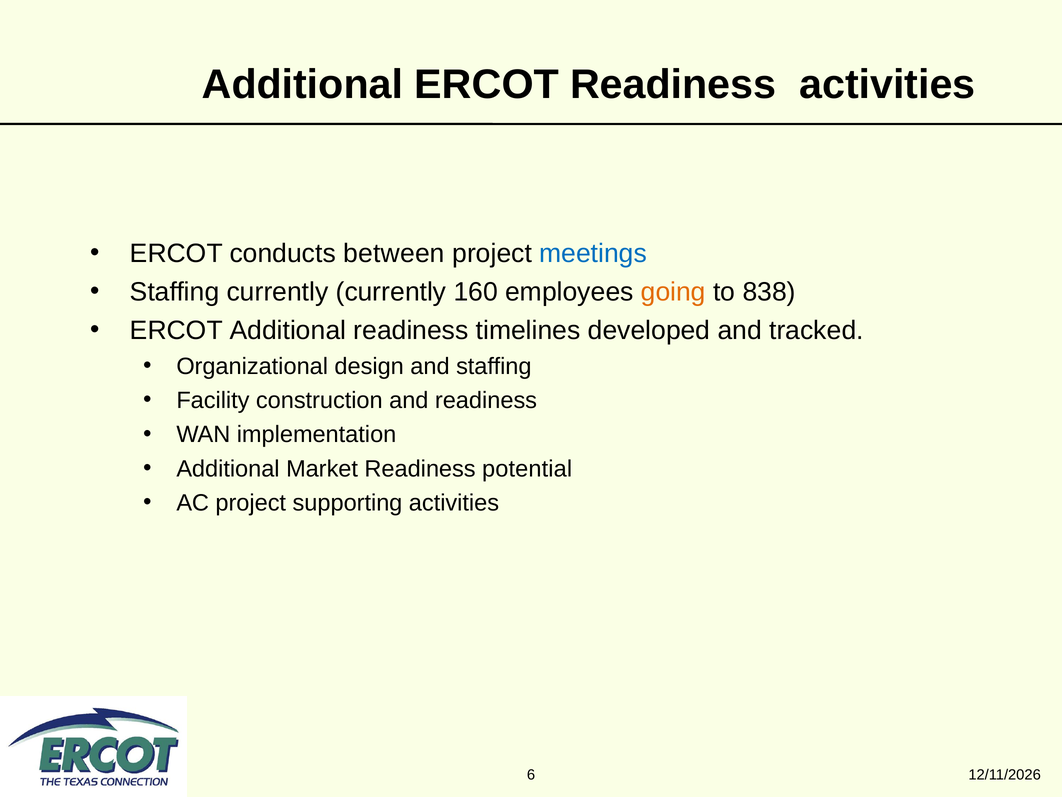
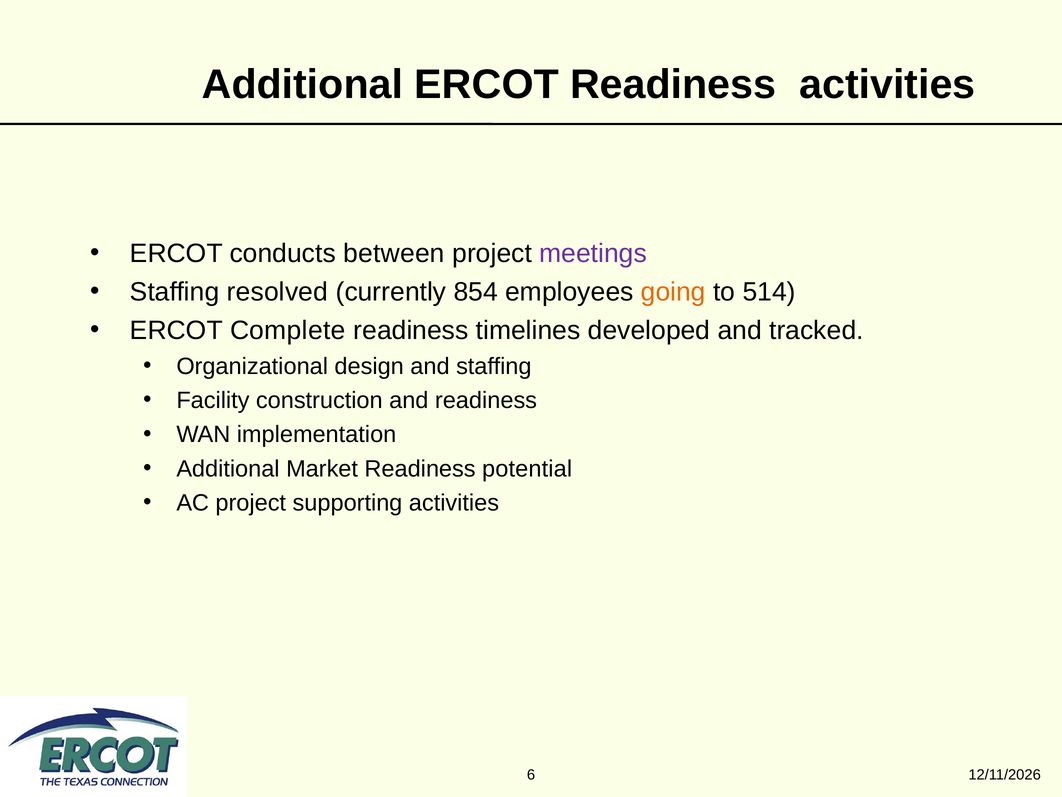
meetings colour: blue -> purple (593, 253)
Staffing currently: currently -> resolved (277, 292)
160: 160 -> 854 (476, 292)
838: 838 -> 514 (769, 292)
ERCOT Additional: Additional -> Complete (288, 330)
